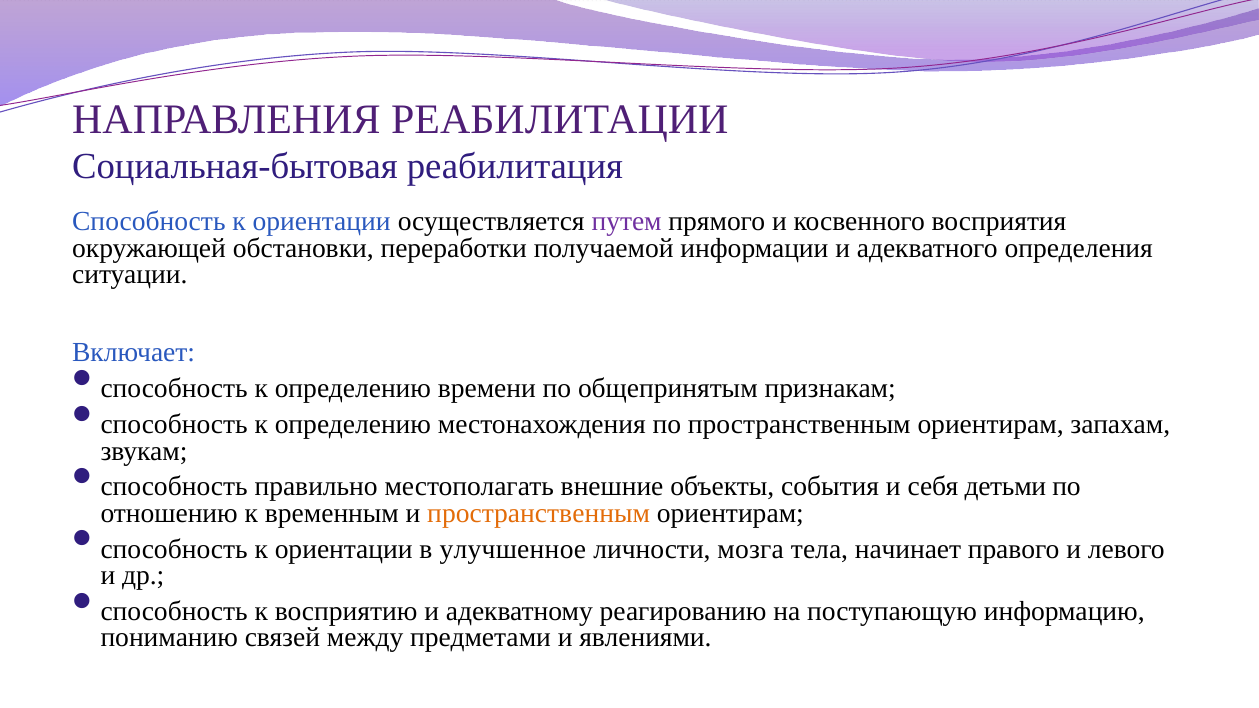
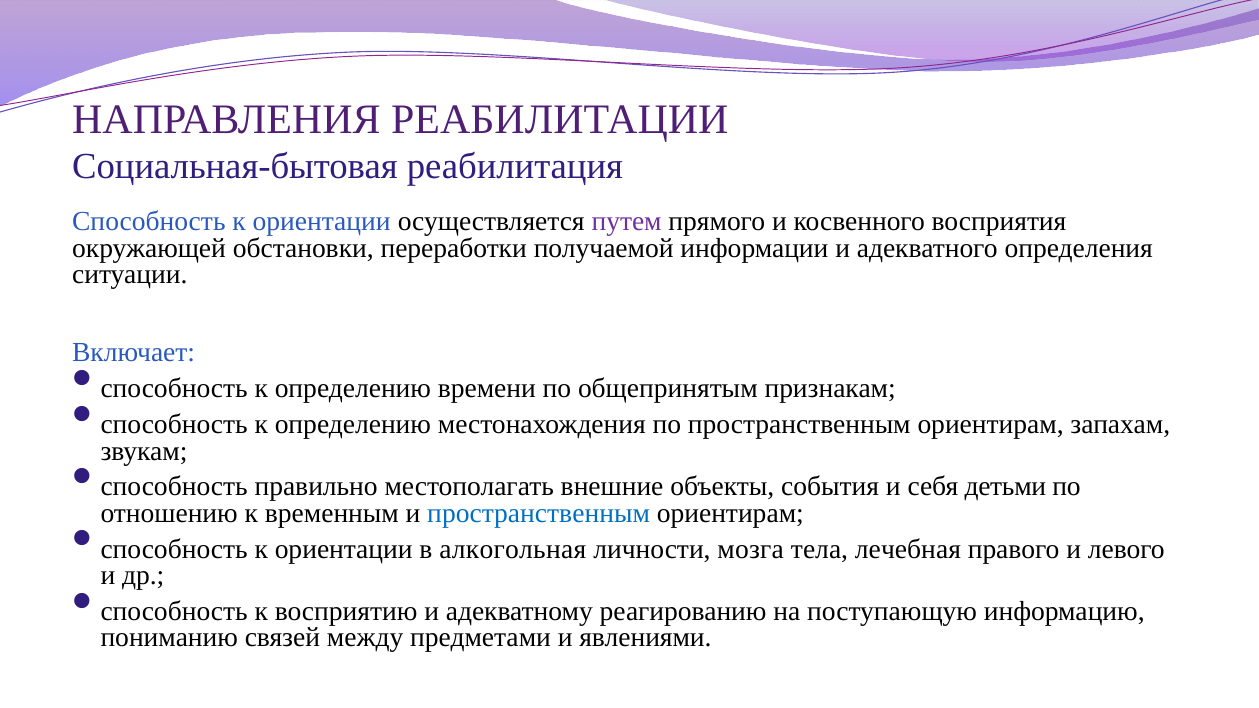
пространственным colour: orange -> blue (539, 513)
улучшенное: улучшенное -> алкогольная (513, 549)
начинает: начинает -> лечебная (908, 549)
